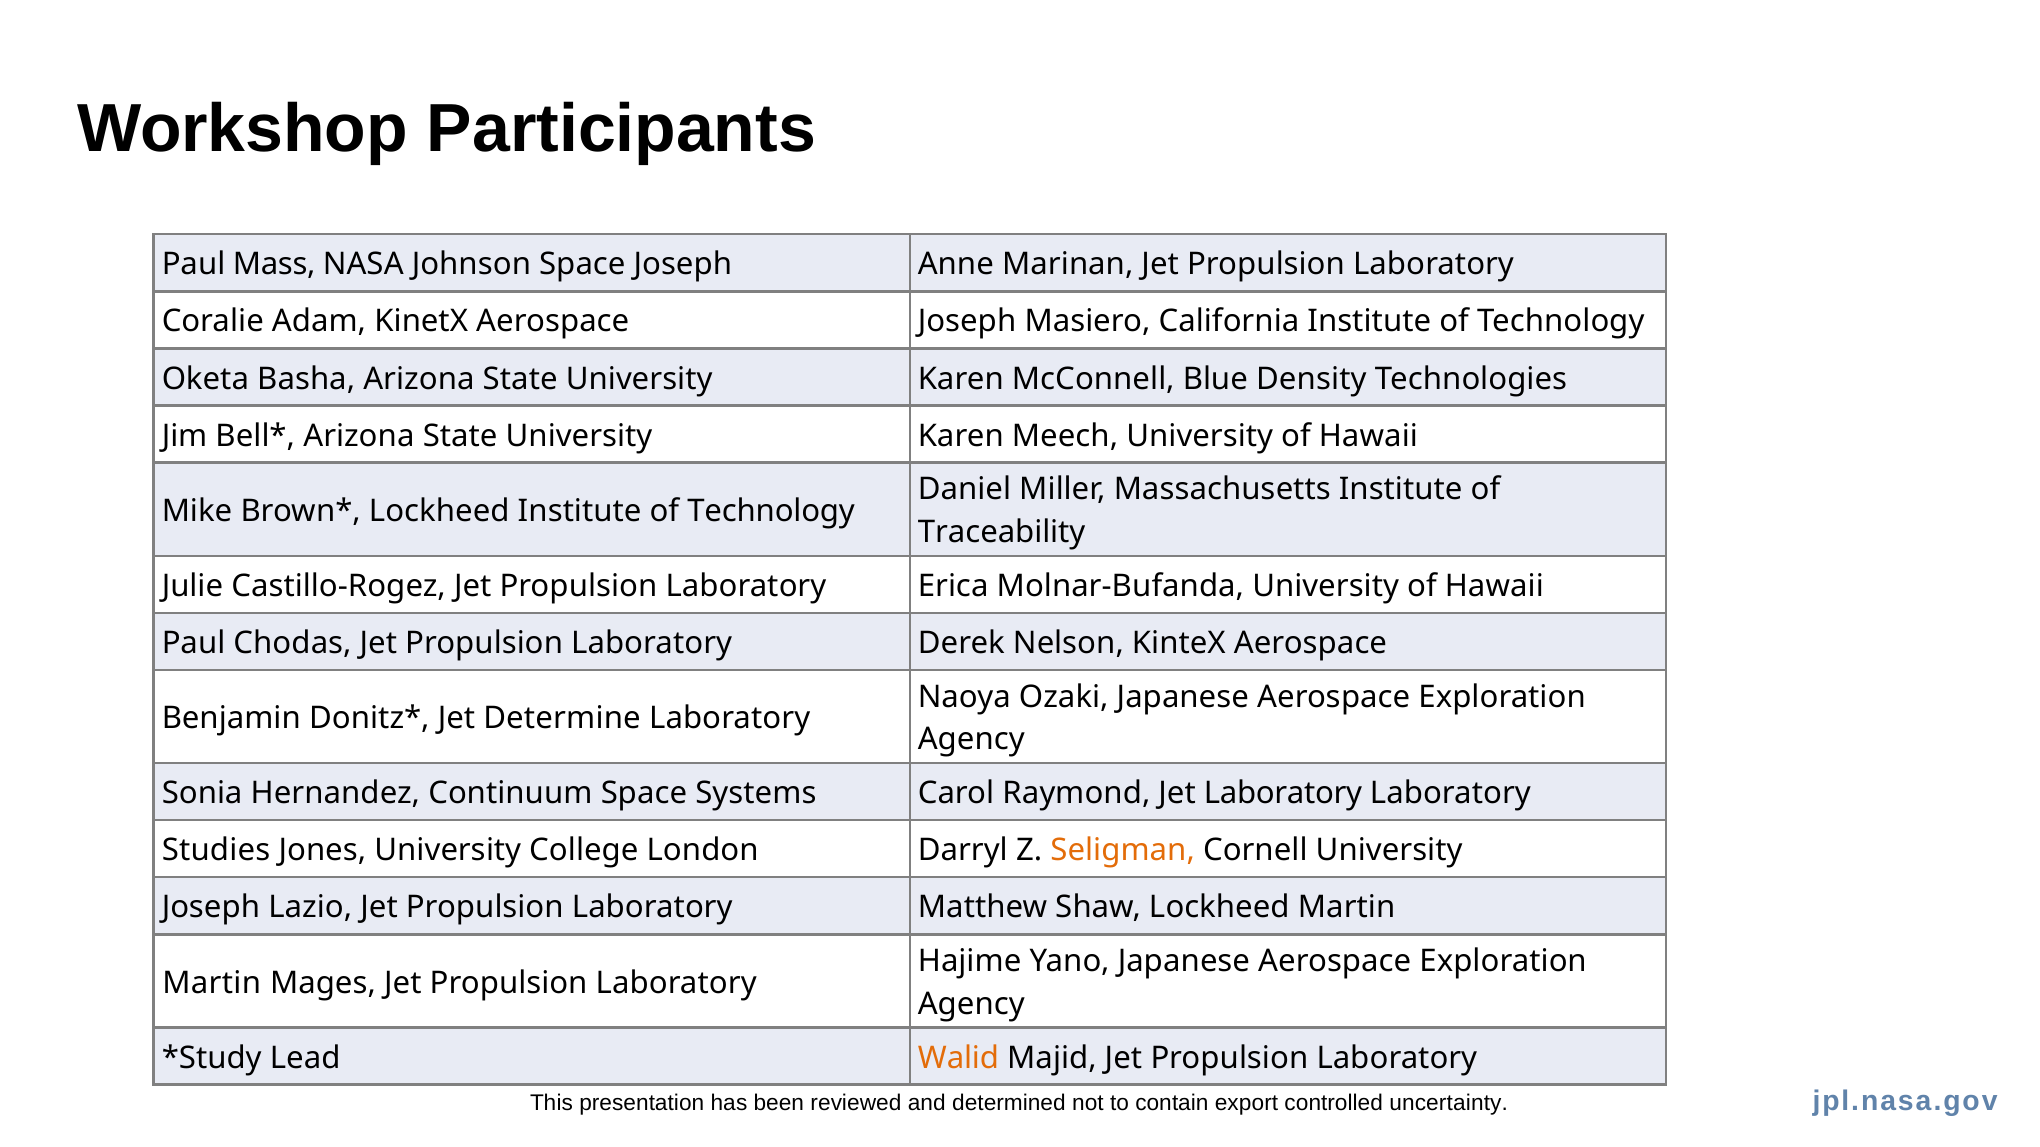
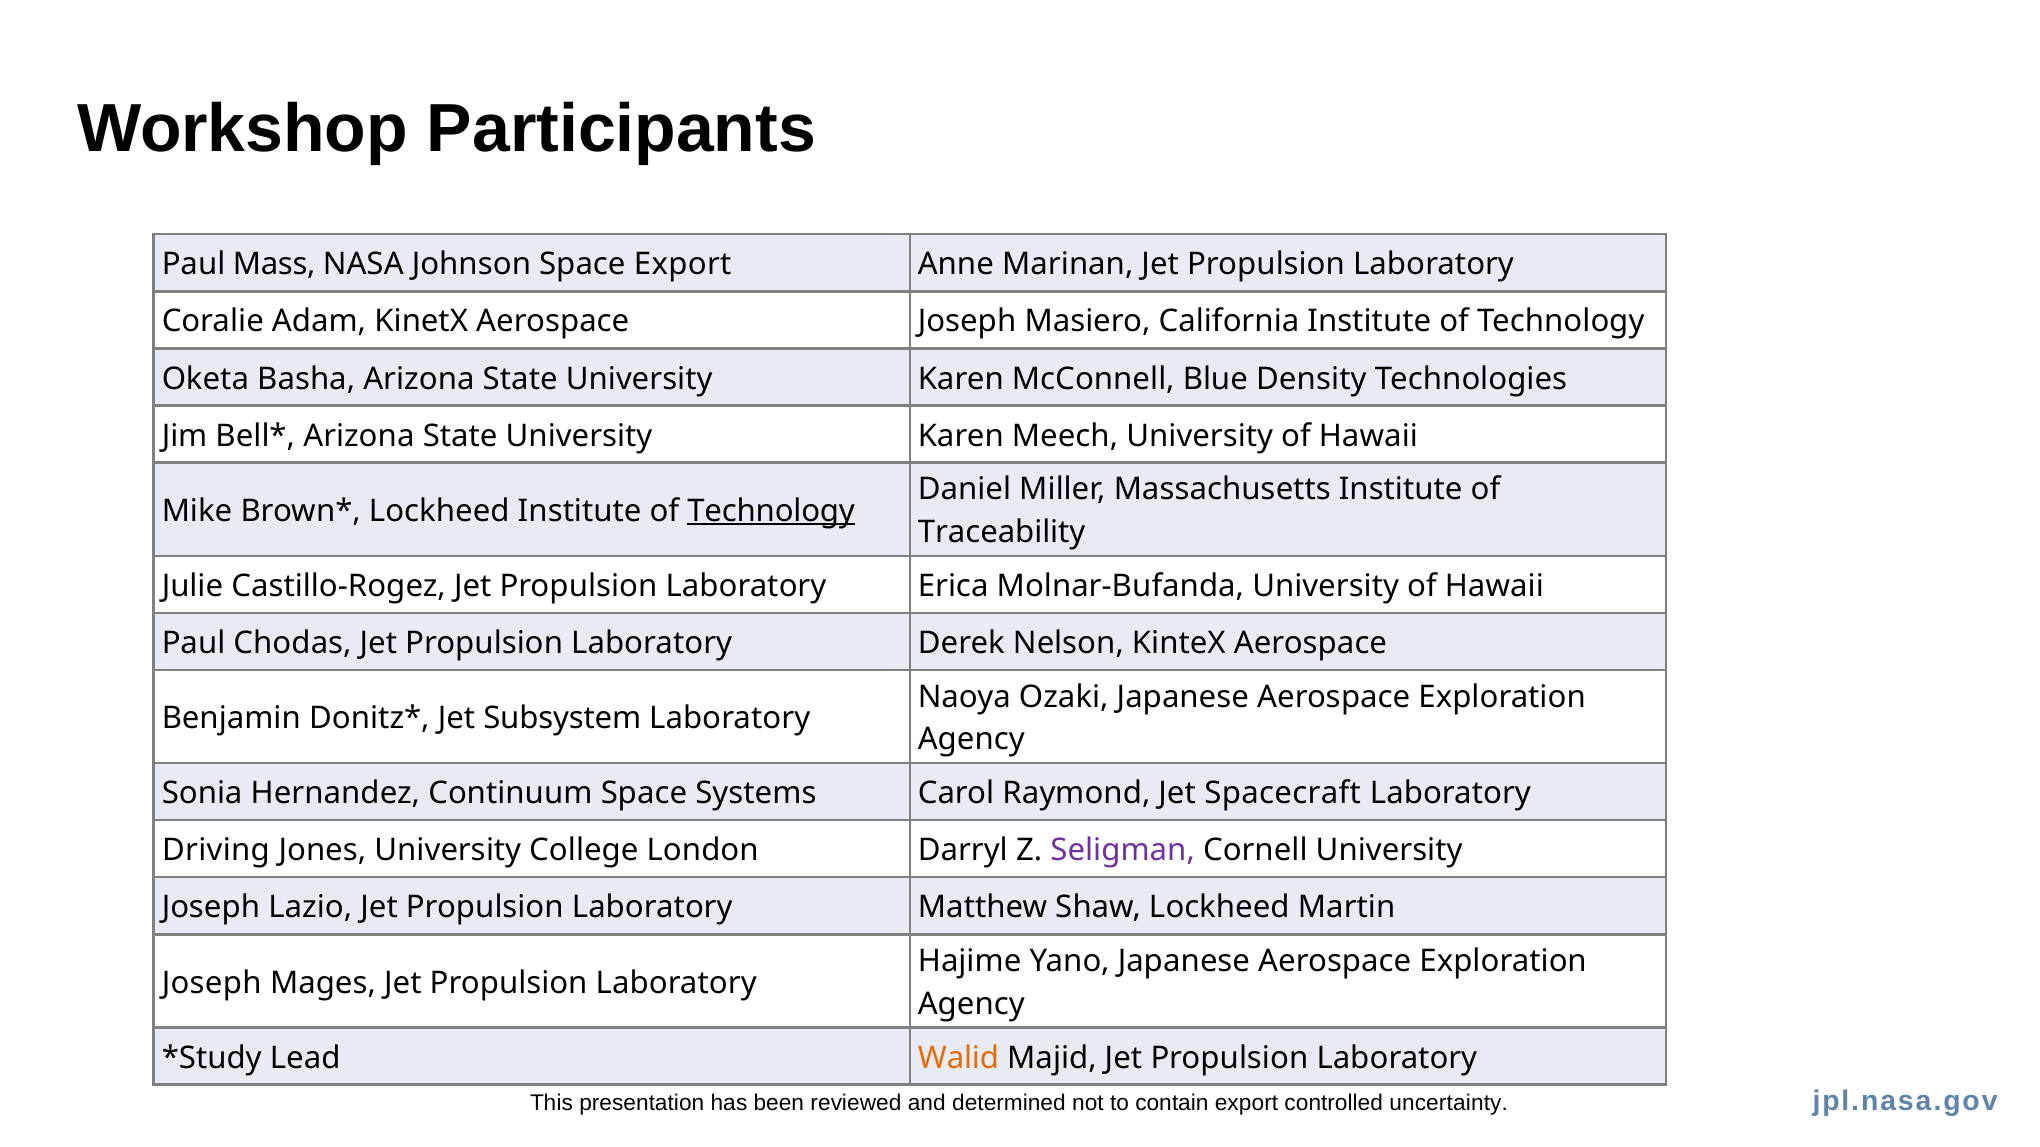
Space Joseph: Joseph -> Export (683, 265)
Technology underline: none -> present (771, 511)
Determine: Determine -> Subsystem (562, 719)
Jet Laboratory: Laboratory -> Spacecraft (1283, 794)
Studies: Studies -> Driving (216, 851)
Seligman colour: orange -> purple (1123, 851)
Martin: Martin -> Joseph (212, 983)
